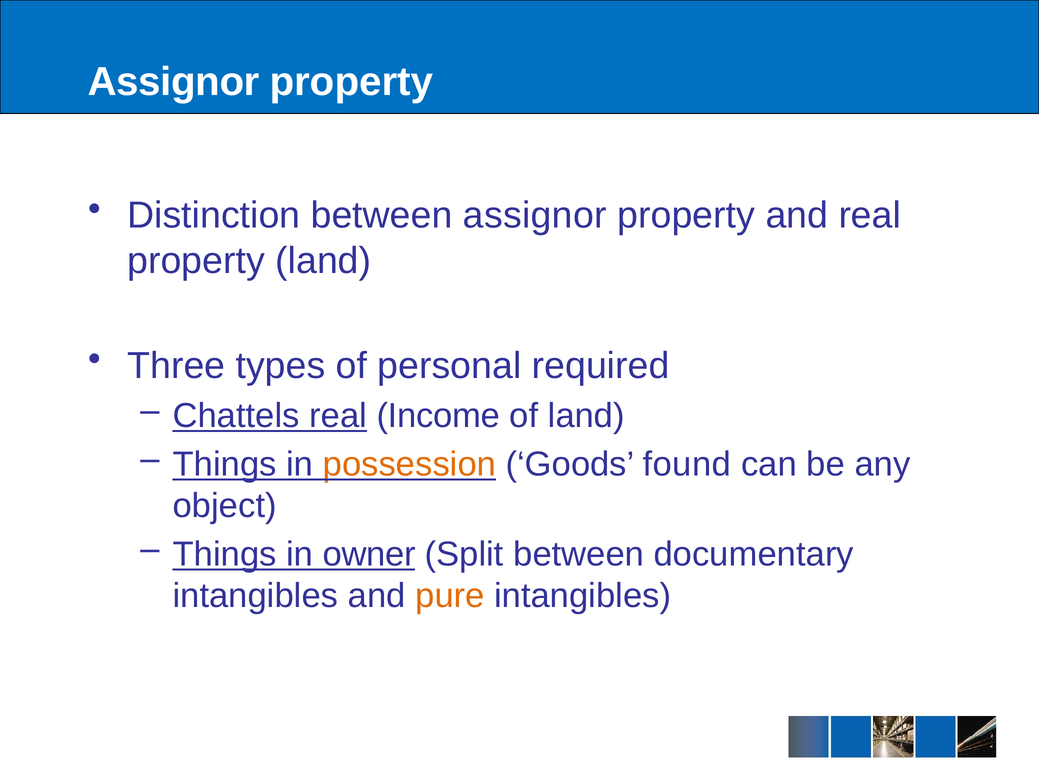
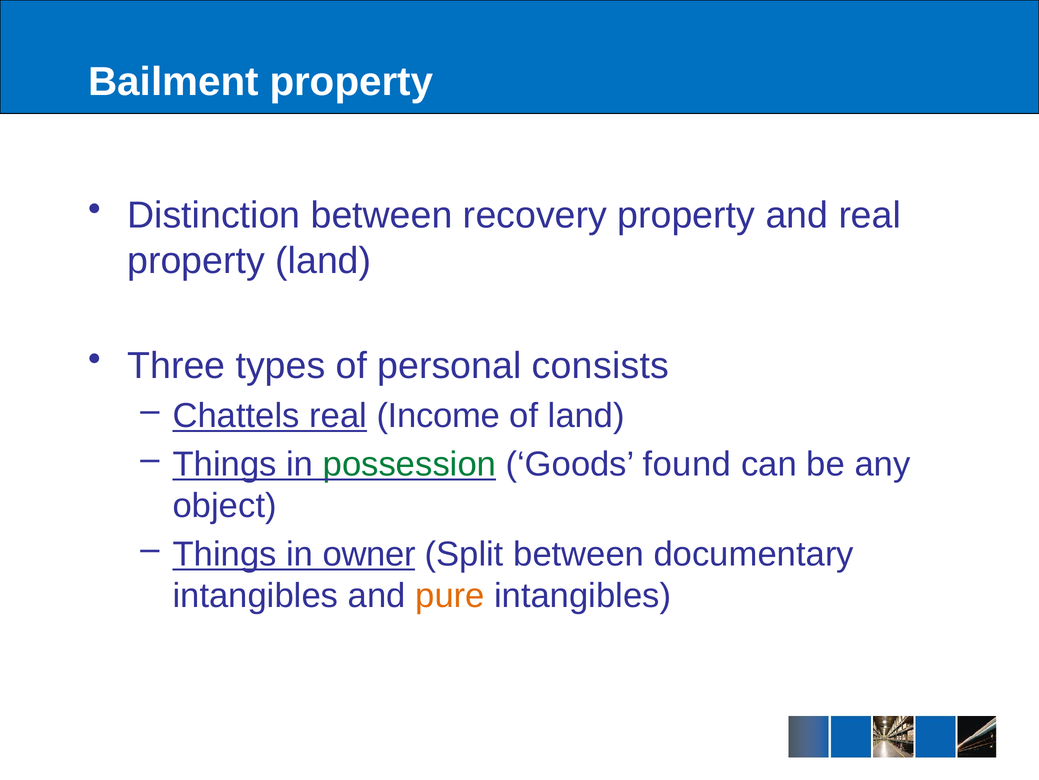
Assignor: Assignor -> Bailment (173, 82)
between assignor: assignor -> recovery (535, 215)
required: required -> consists (600, 365)
possession colour: orange -> green (409, 464)
